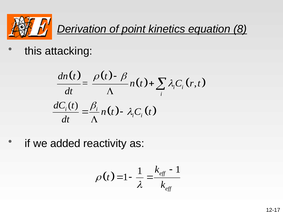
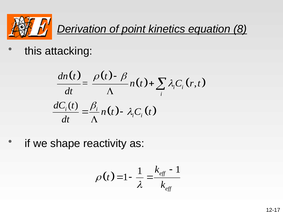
added: added -> shape (65, 144)
